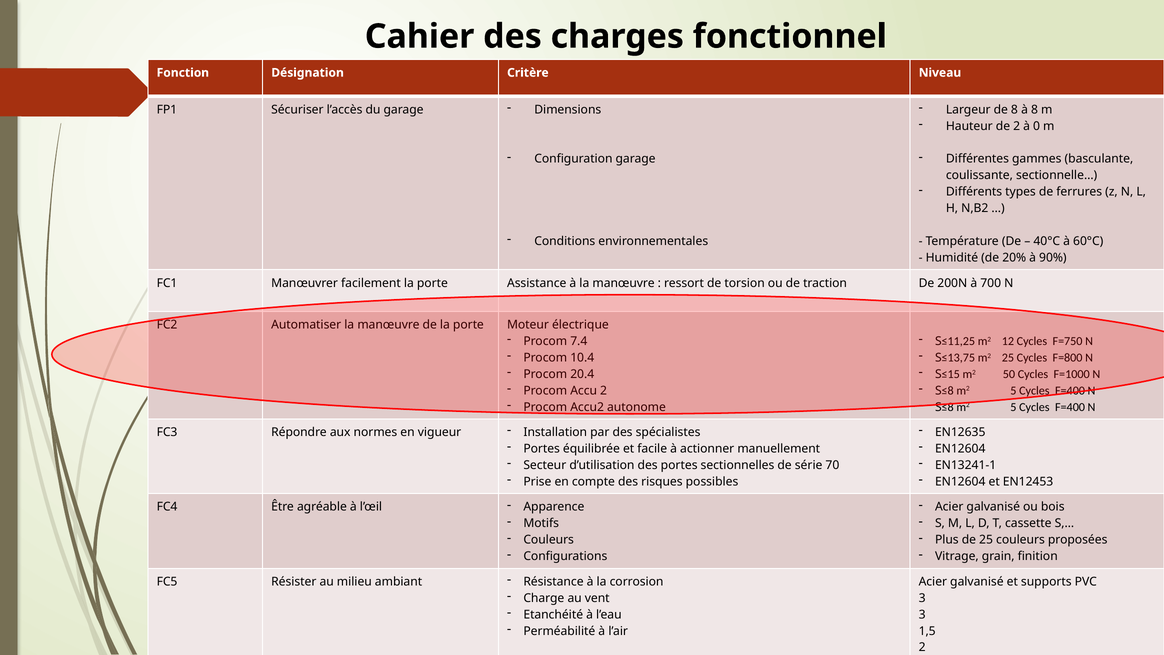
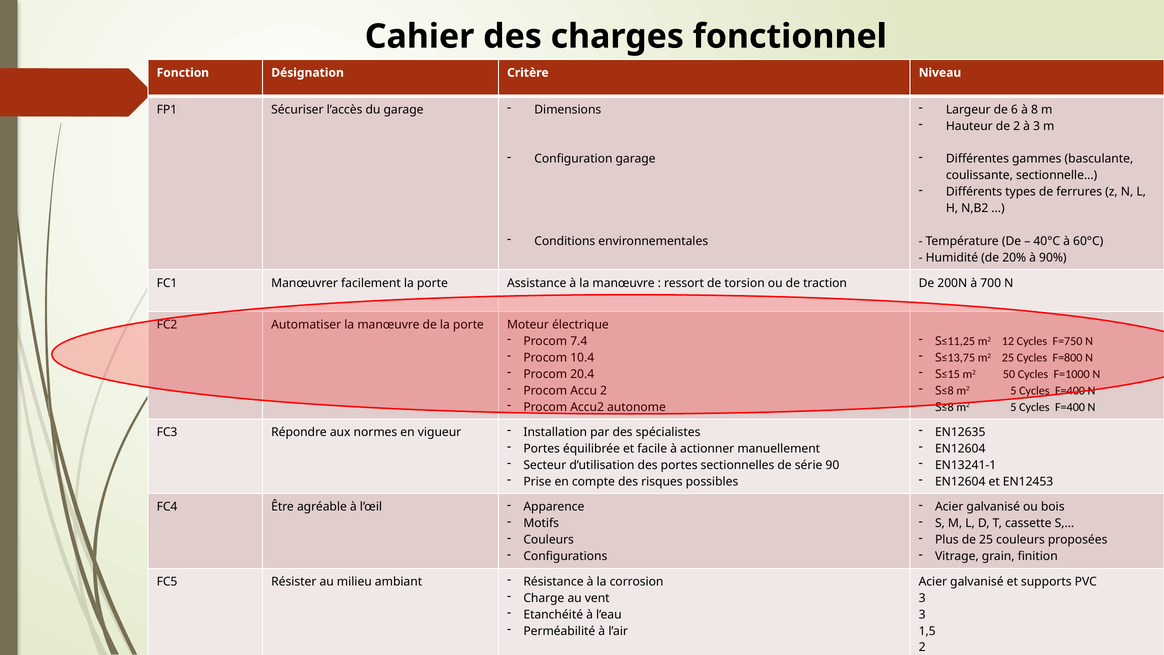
de 8: 8 -> 6 (1014, 110)
à 0: 0 -> 3 (1037, 126)
70: 70 -> 90 (832, 465)
